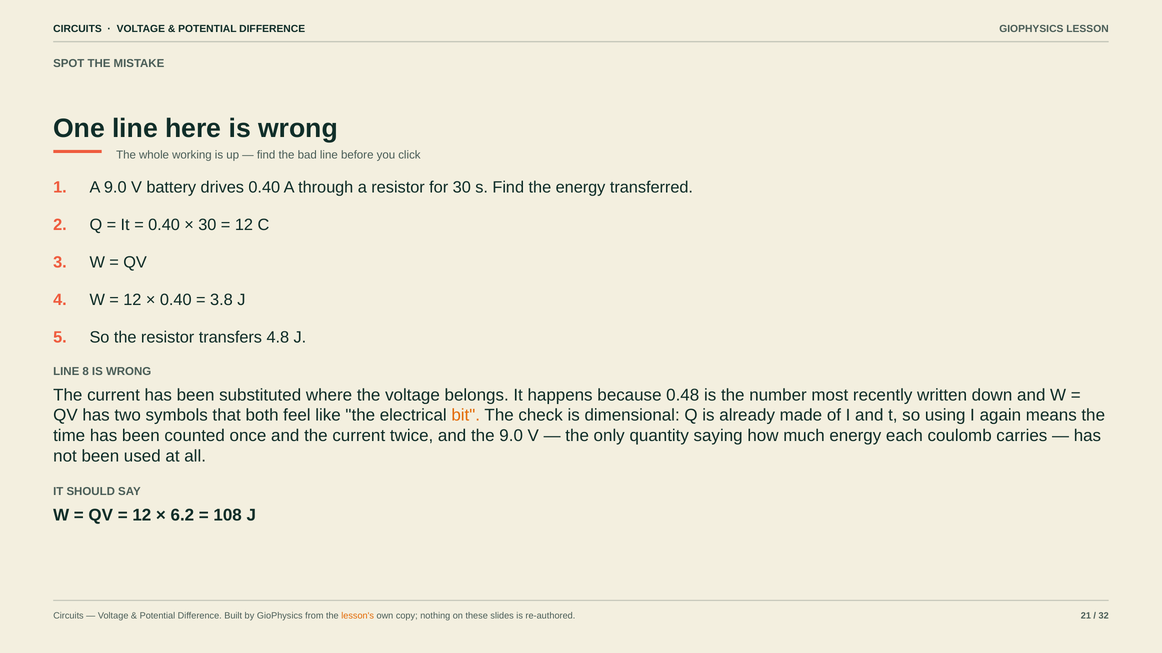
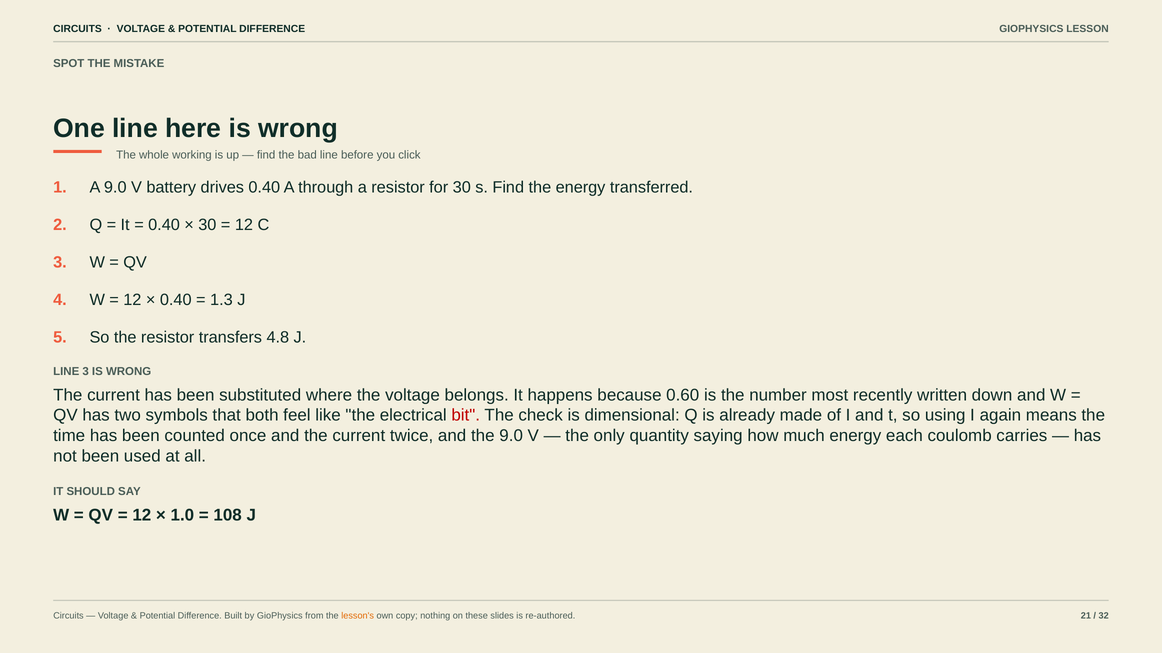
3.8: 3.8 -> 1.3 (221, 300)
LINE 8: 8 -> 3 (86, 372)
0.48: 0.48 -> 0.60 (683, 395)
bit colour: orange -> red (466, 416)
6.2: 6.2 -> 1.0 (182, 515)
